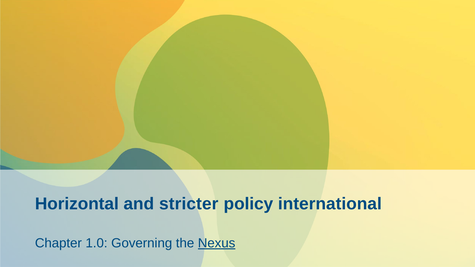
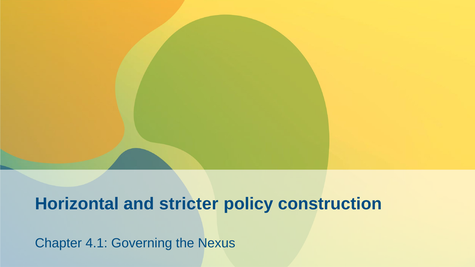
international: international -> construction (330, 204)
1.0: 1.0 -> 4.1 (97, 243)
Nexus underline: present -> none (217, 243)
